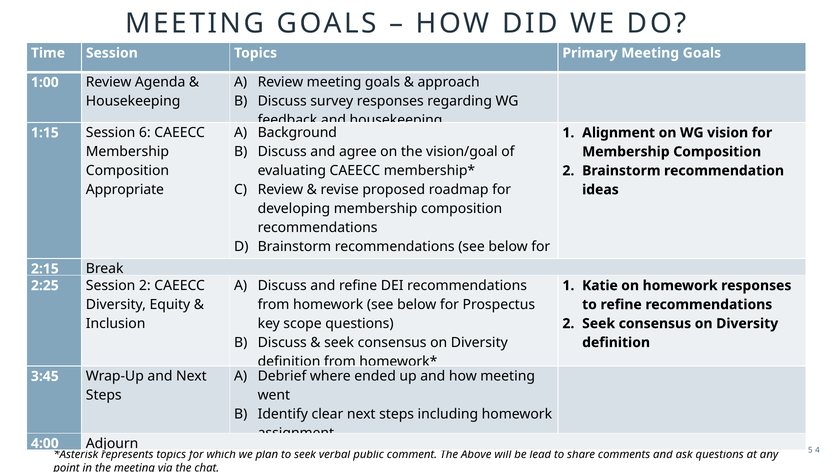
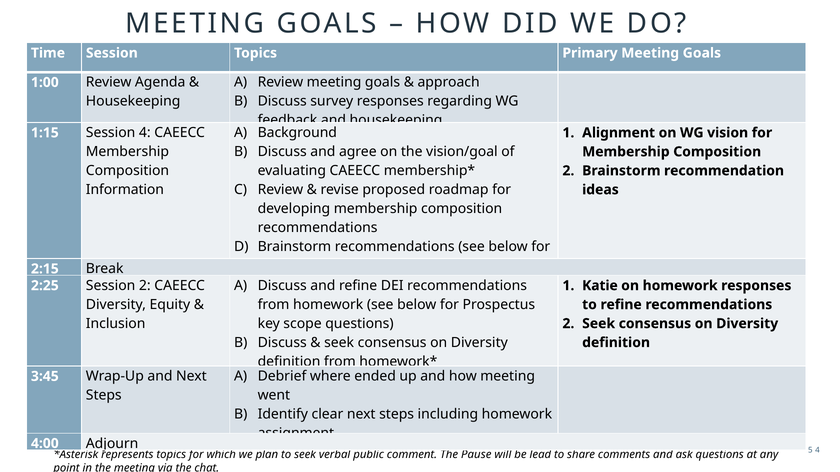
Session 6: 6 -> 4 (145, 133)
Appropriate: Appropriate -> Information (125, 190)
Above: Above -> Pause (476, 455)
